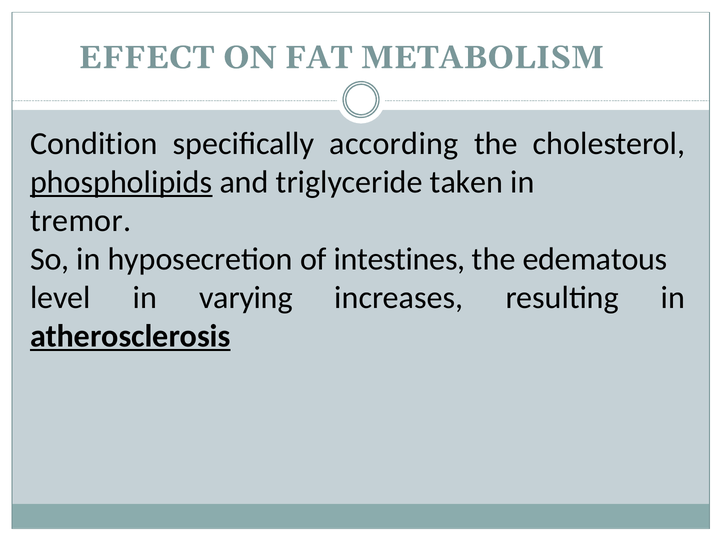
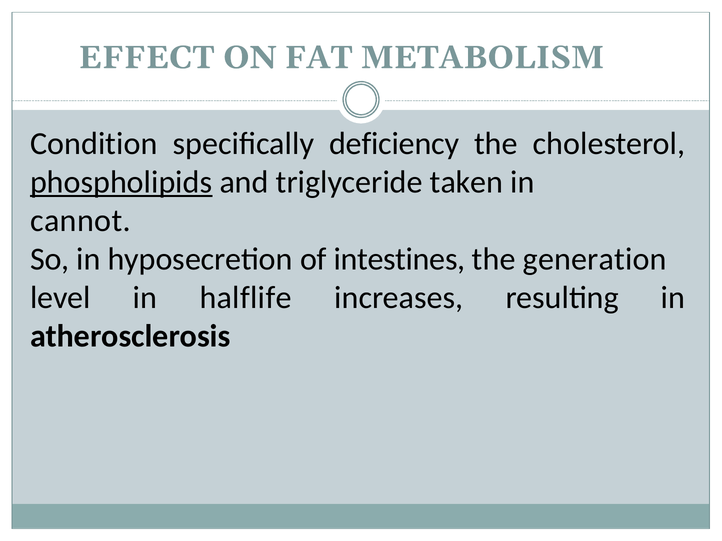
according: according -> deficiency (394, 144)
tremor: tremor -> cannot (81, 221)
edematous: edematous -> generation (595, 259)
varying: varying -> halflife (246, 298)
atherosclerosis underline: present -> none (130, 336)
